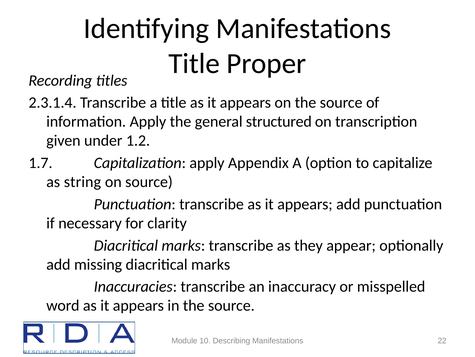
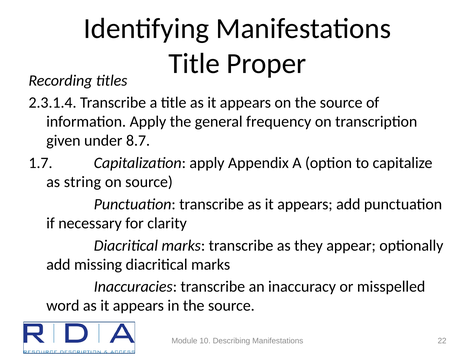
structured: structured -> frequency (279, 121)
1.2: 1.2 -> 8.7 (138, 140)
